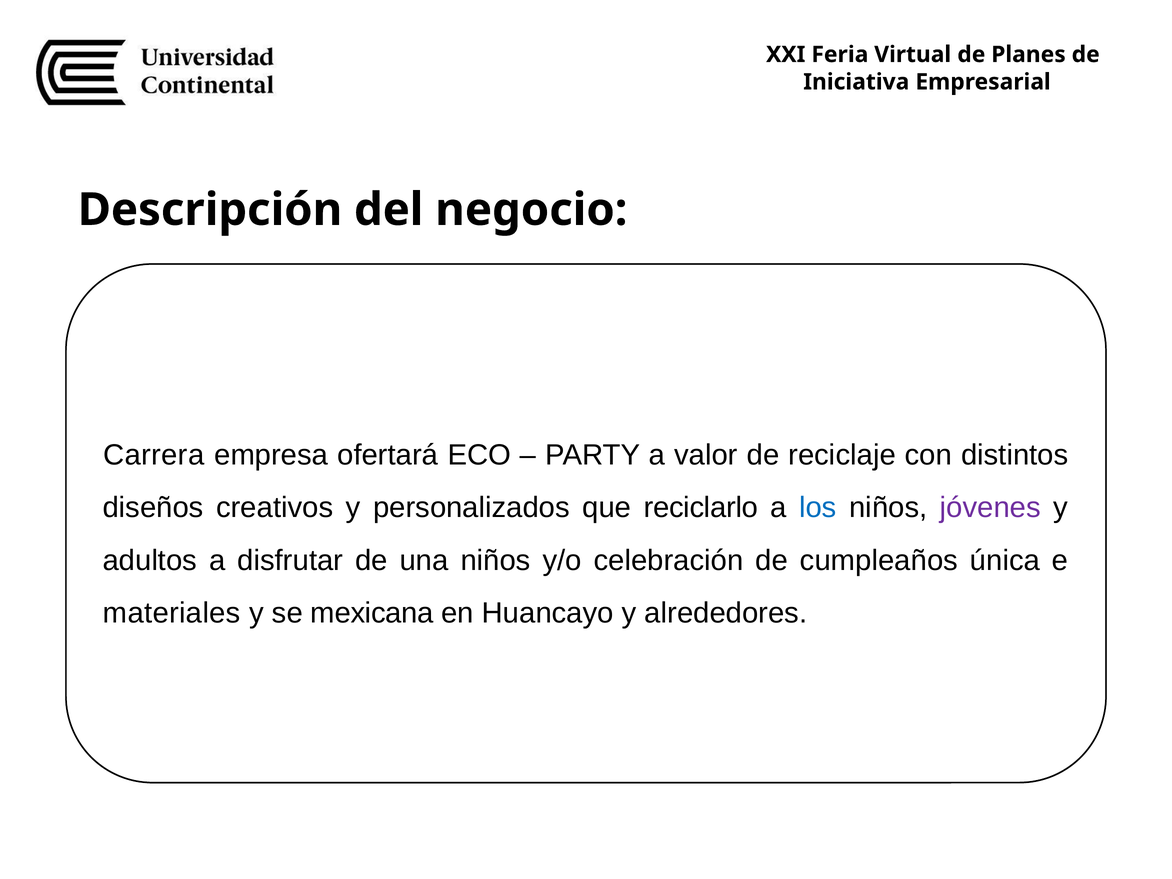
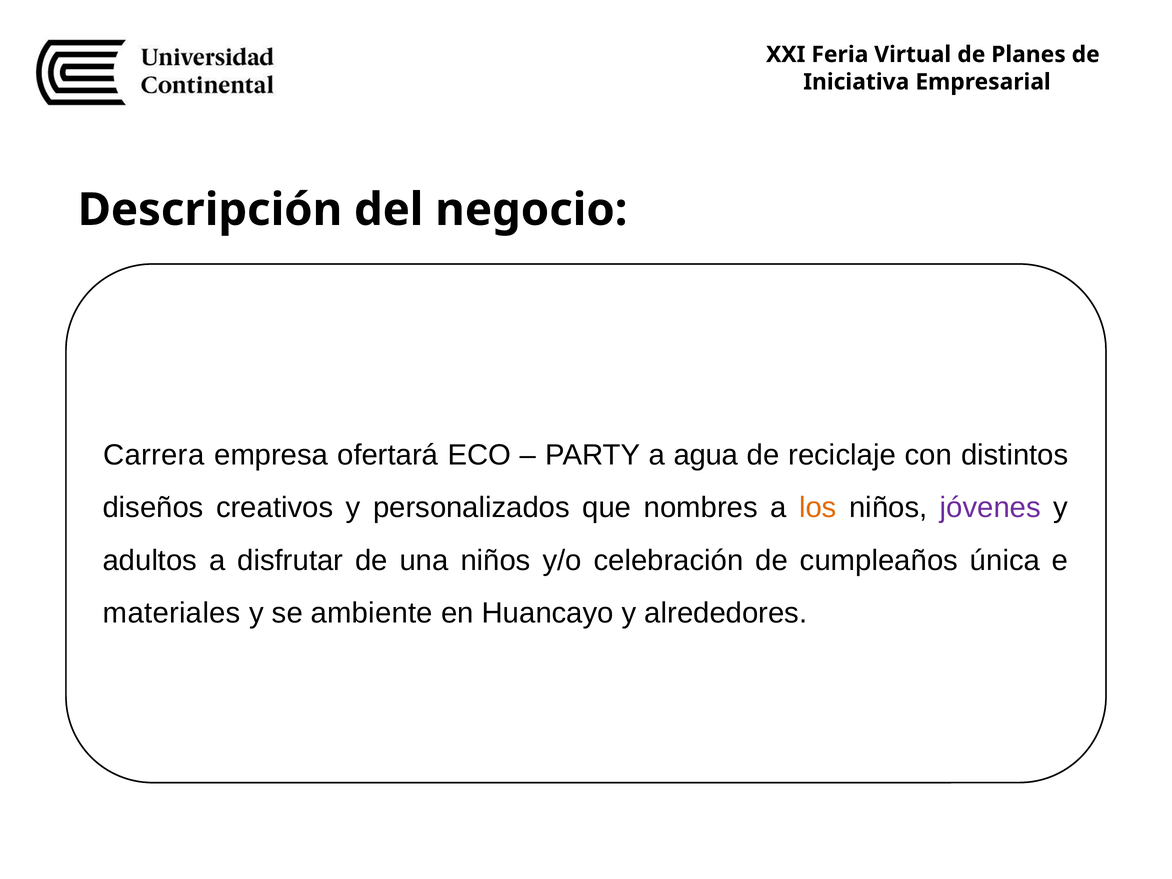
valor: valor -> agua (706, 455)
reciclarlo: reciclarlo -> nombres (701, 508)
los colour: blue -> orange (818, 508)
mexicana: mexicana -> ambiente (372, 613)
